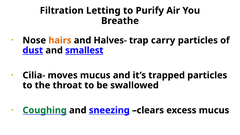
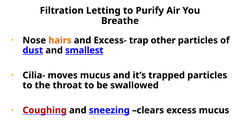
Halves-: Halves- -> Excess- (110, 40)
carry: carry -> other (163, 40)
Coughing colour: green -> red (45, 110)
